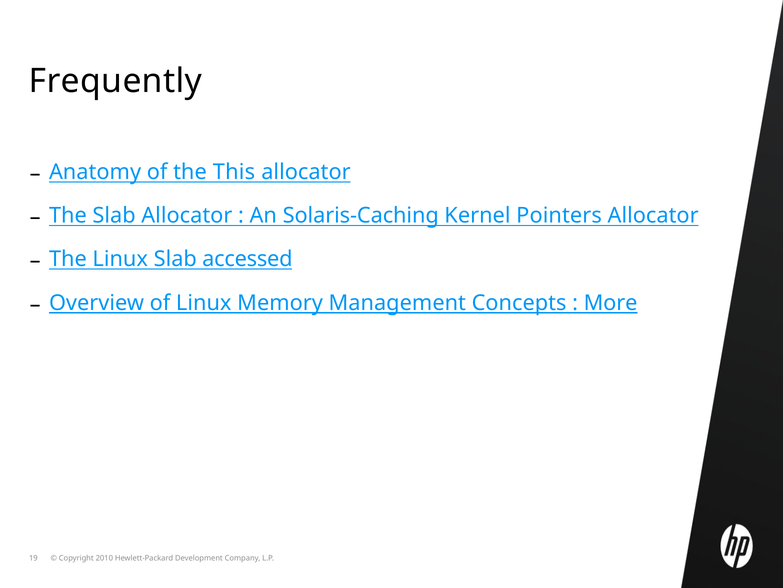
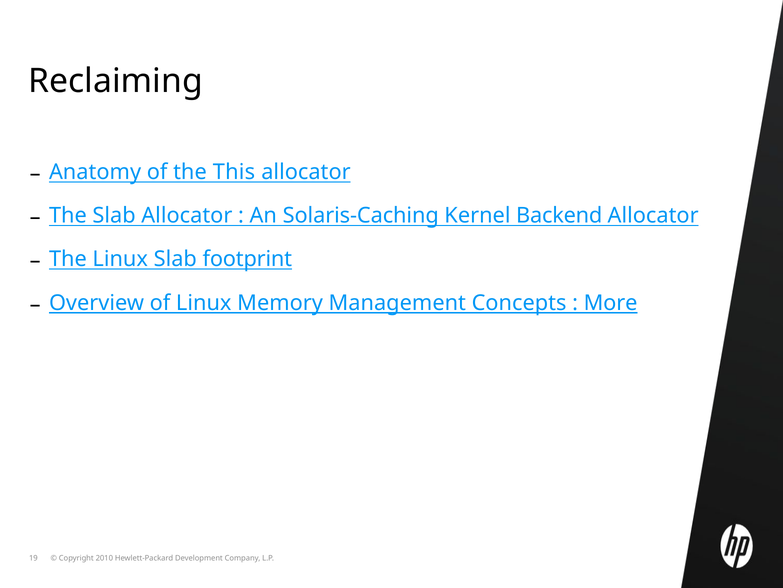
Frequently: Frequently -> Reclaiming (116, 81)
Pointers: Pointers -> Backend (559, 215)
accessed: accessed -> footprint (247, 259)
